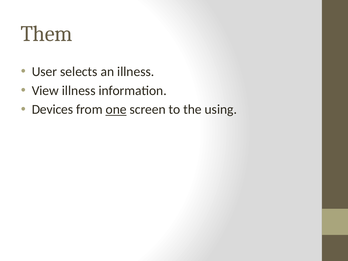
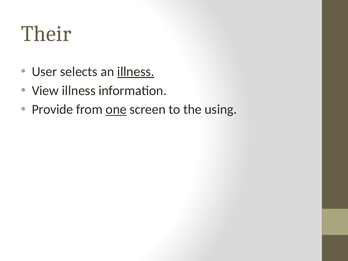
Them: Them -> Their (46, 34)
illness underline: none -> present (136, 72)
Devices: Devices -> Provide (52, 110)
